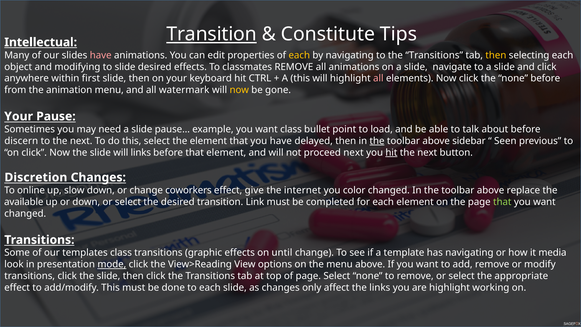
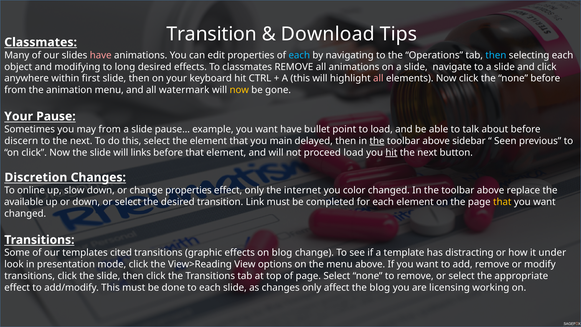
Transition underline: present -> none (212, 34)
Constitute: Constitute -> Download (328, 34)
Intellectual: Intellectual -> Classmates (41, 42)
each colour: yellow -> light blue (299, 55)
to the Transitions: Transitions -> Operations (434, 55)
then colour: yellow -> light blue (496, 55)
to slide: slide -> long (125, 67)
may need: need -> from (110, 129)
want class: class -> have (291, 129)
you have: have -> main (281, 141)
proceed next: next -> load (353, 152)
change coworkers: coworkers -> properties (188, 190)
effect give: give -> only (254, 190)
that colour: light green -> yellow (502, 202)
templates class: class -> cited (121, 253)
on until: until -> blog (282, 253)
has navigating: navigating -> distracting (469, 253)
media: media -> under (552, 253)
mode underline: present -> none (112, 264)
the links: links -> blog (380, 287)
are highlight: highlight -> licensing (449, 287)
